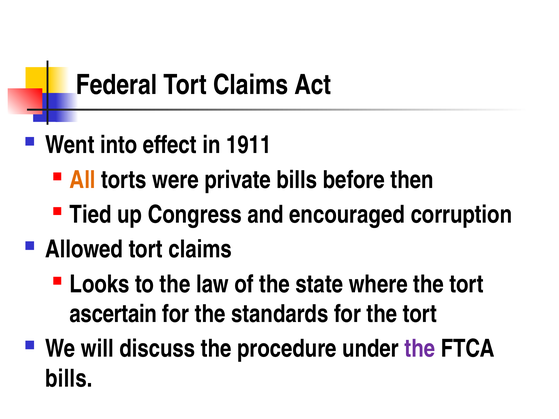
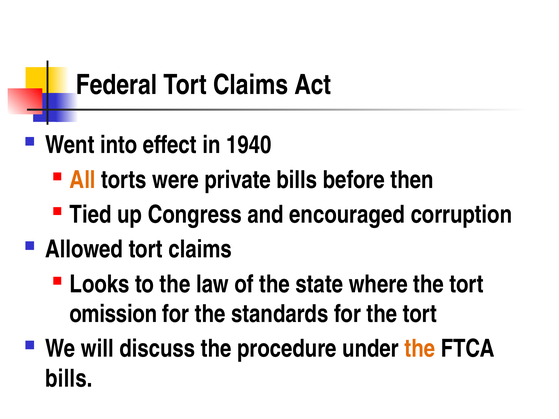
1911: 1911 -> 1940 (249, 145)
ascertain: ascertain -> omission (113, 314)
the colour: purple -> orange (420, 349)
